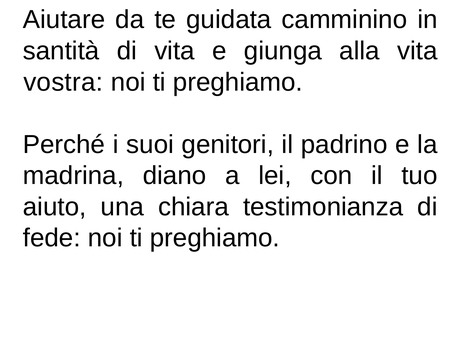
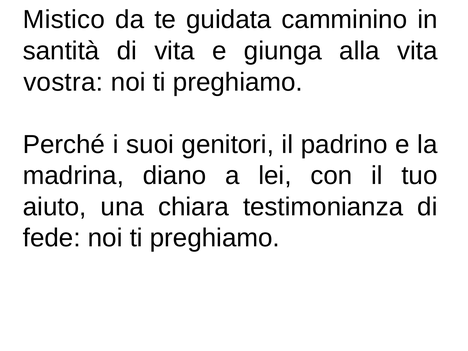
Aiutare: Aiutare -> Mistico (64, 20)
